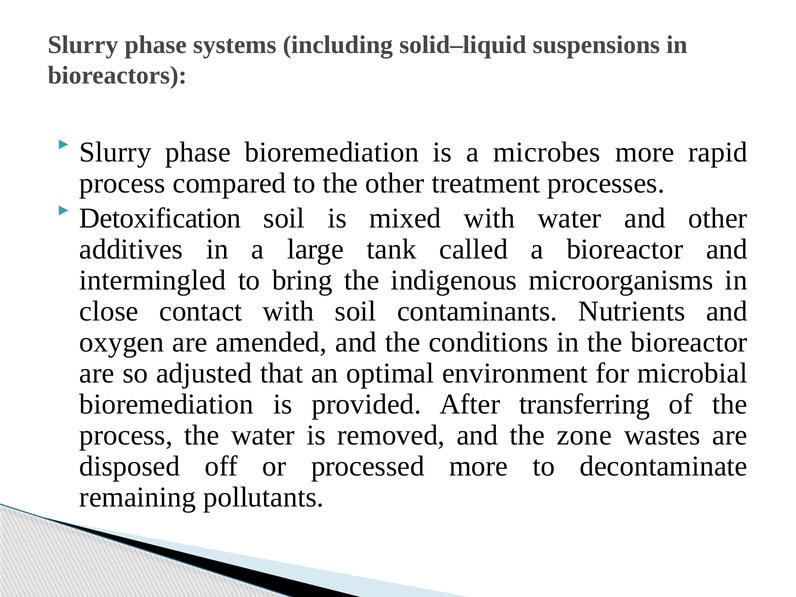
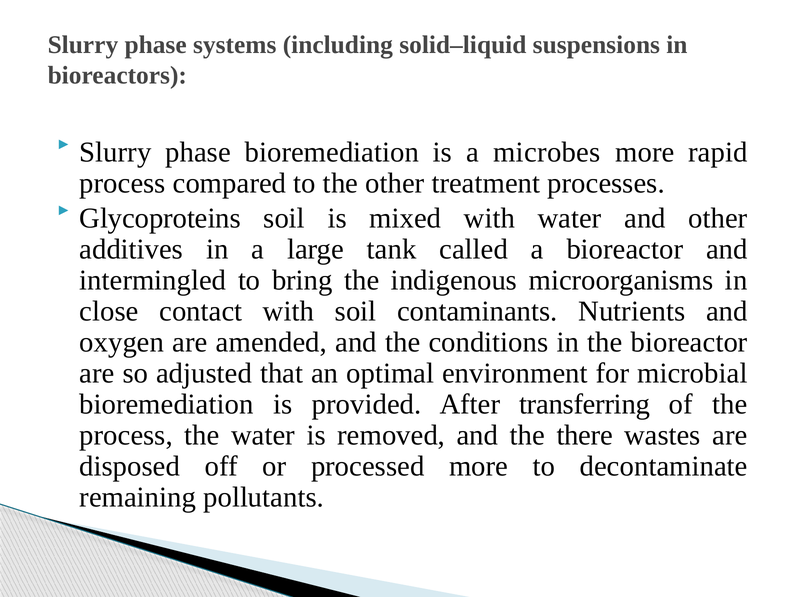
Detoxification: Detoxification -> Glycoproteins (160, 218)
zone: zone -> there (585, 435)
